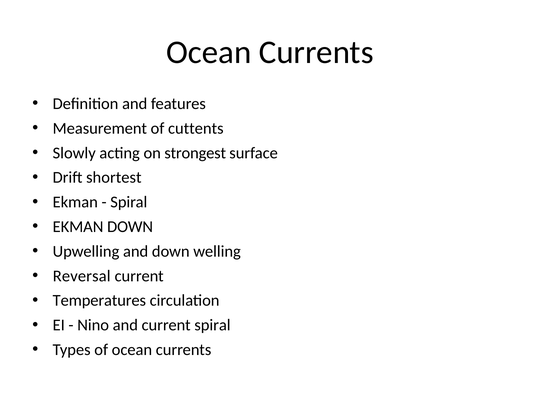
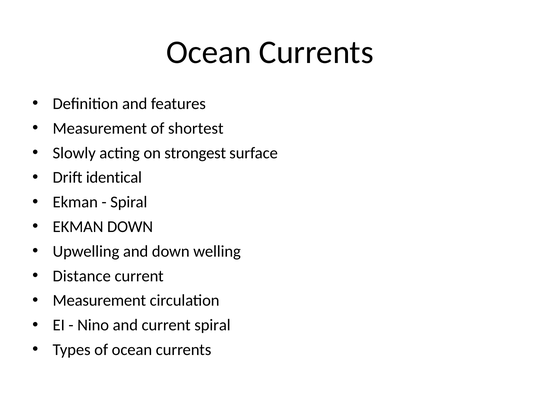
cuttents: cuttents -> shortest (196, 128)
shortest: shortest -> identical (114, 178)
Reversal: Reversal -> Distance (82, 276)
Temperatures: Temperatures -> Measurement (99, 301)
